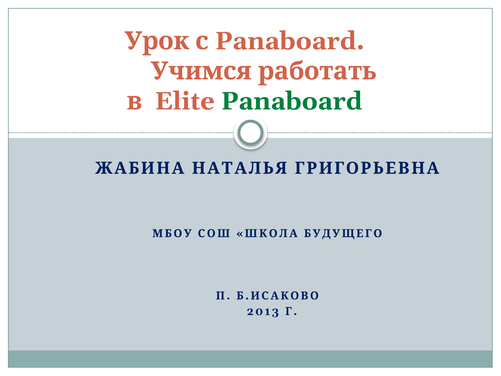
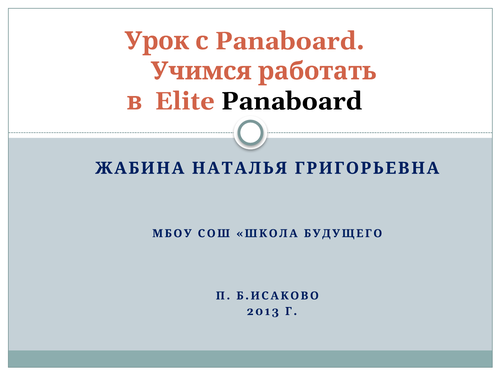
Panaboard colour: green -> black (292, 101)
